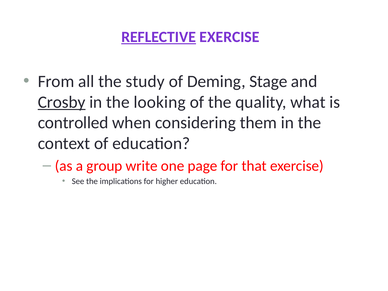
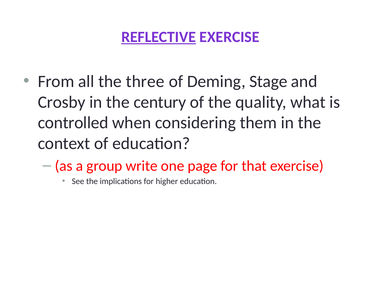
study: study -> three (145, 81)
Crosby underline: present -> none (62, 102)
looking: looking -> century (160, 102)
